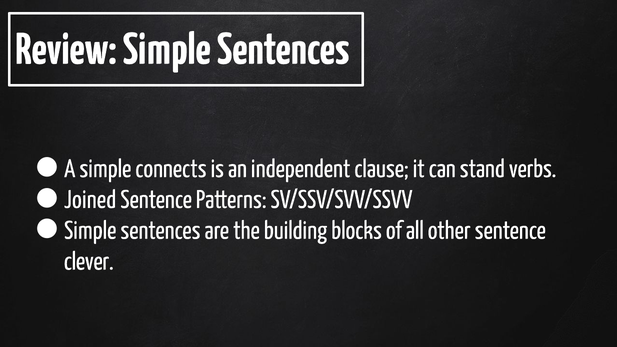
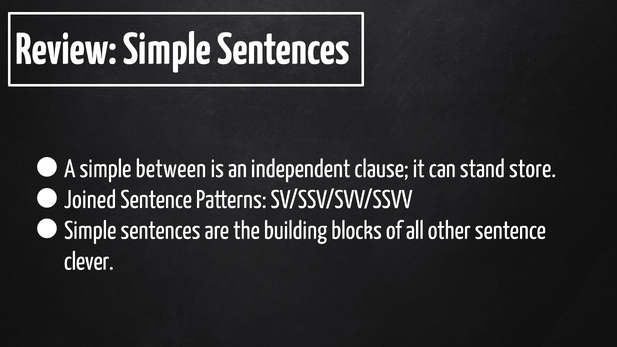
connects: connects -> between (171, 169)
verbs: verbs -> store (532, 169)
